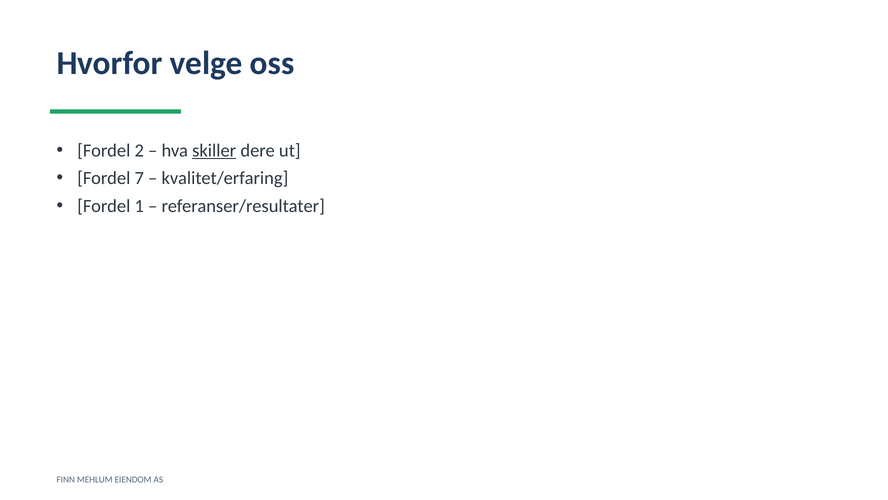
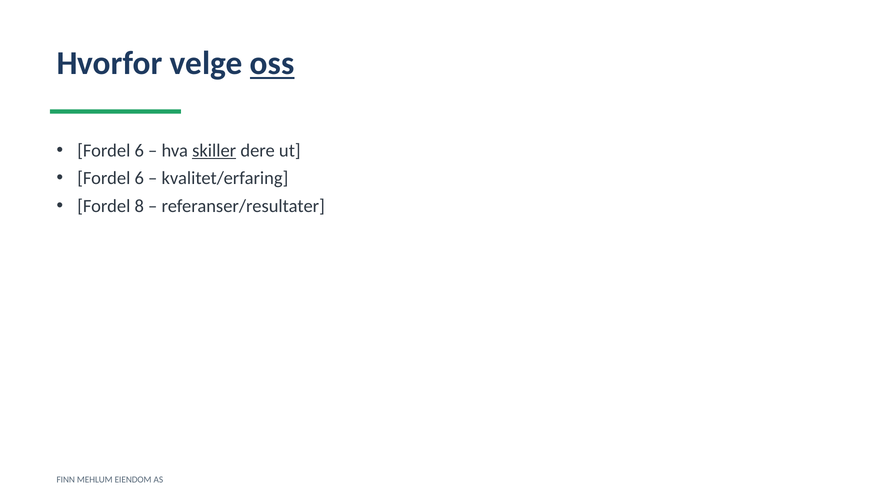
oss underline: none -> present (272, 63)
2: 2 -> 6 (139, 150)
7: 7 -> 6 (139, 178)
1: 1 -> 8 (139, 206)
